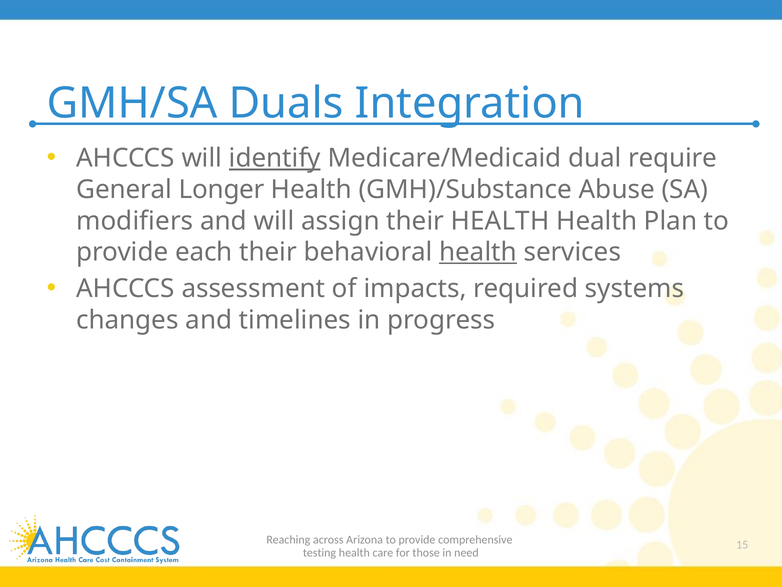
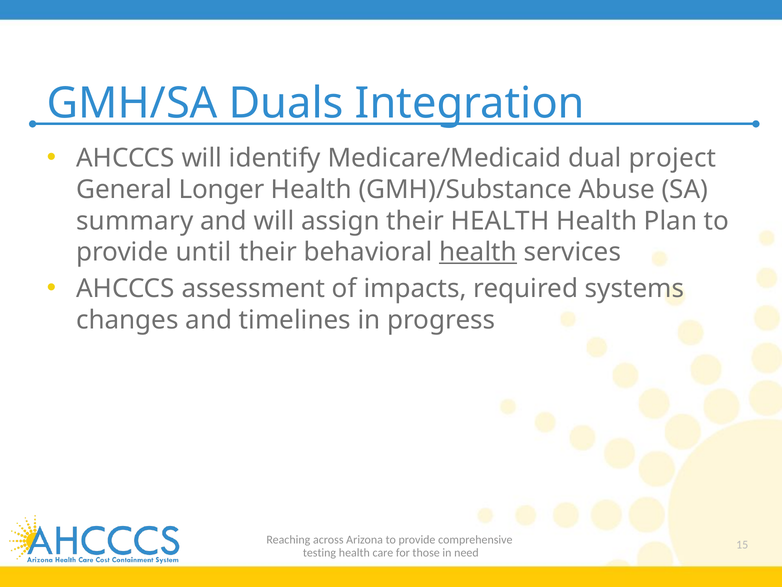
identify underline: present -> none (275, 158)
require: require -> project (672, 158)
modifiers: modifiers -> summary (135, 221)
each: each -> until (204, 252)
